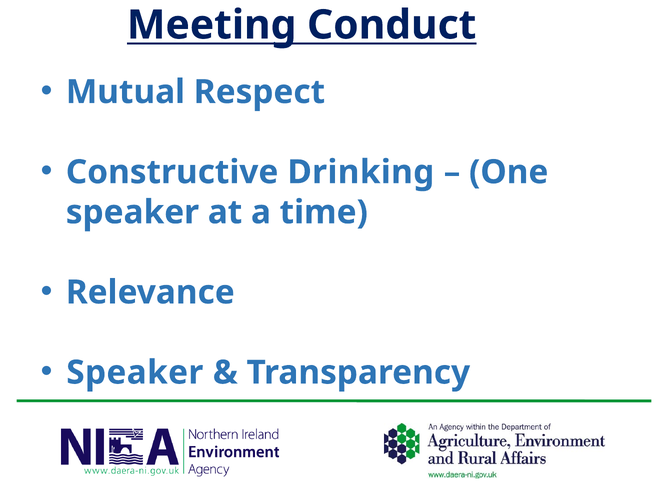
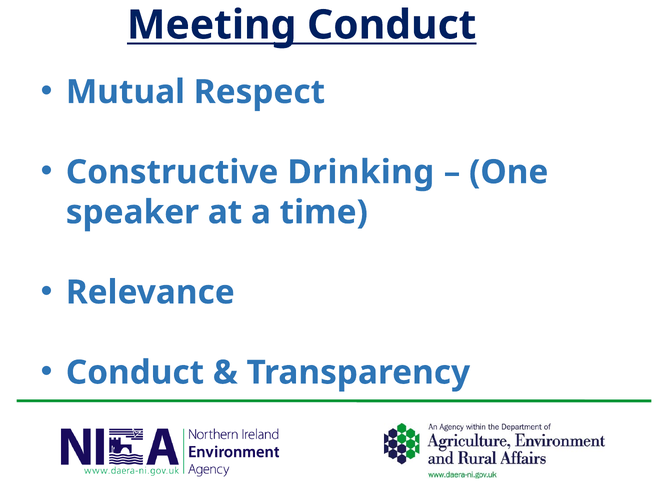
Speaker: Speaker -> Conduct (135, 373)
